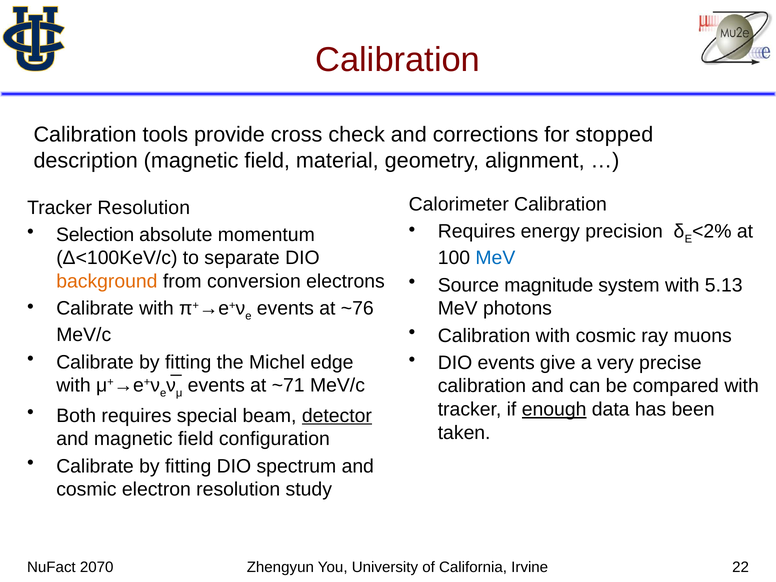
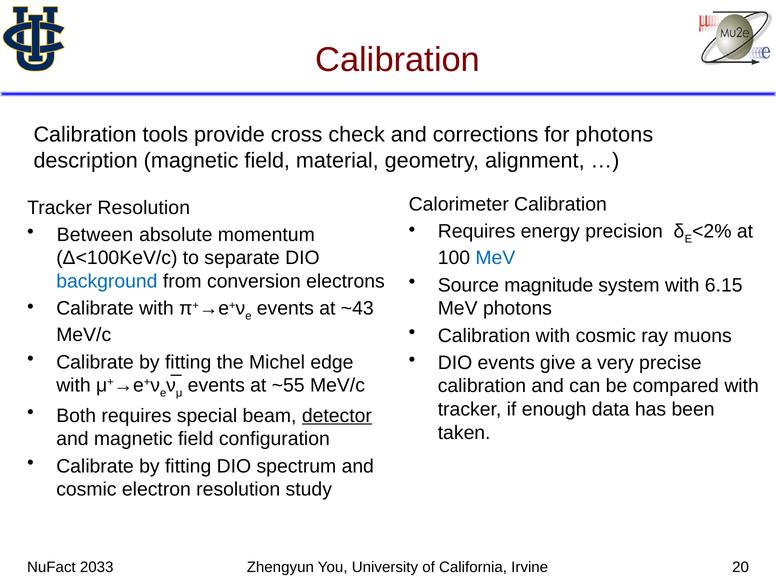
for stopped: stopped -> photons (614, 135)
Selection: Selection -> Between (95, 235)
background colour: orange -> blue (107, 281)
5.13: 5.13 -> 6.15 (724, 285)
~76: ~76 -> ~43 (357, 309)
~71: ~71 -> ~55 (288, 385)
enough underline: present -> none (554, 409)
2070: 2070 -> 2033 (97, 567)
22: 22 -> 20 (741, 567)
